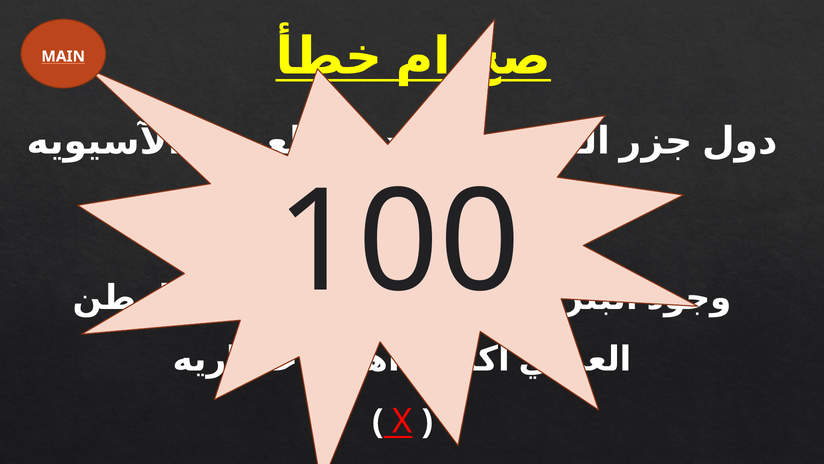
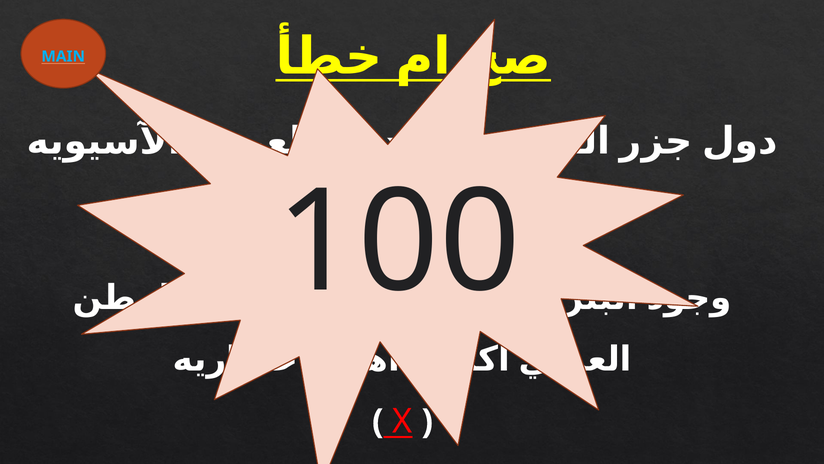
MAIN colour: white -> light blue (63, 56)
